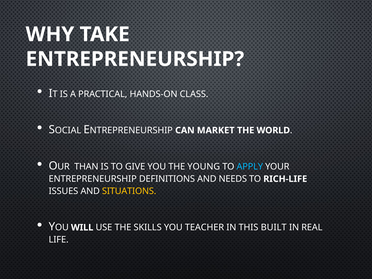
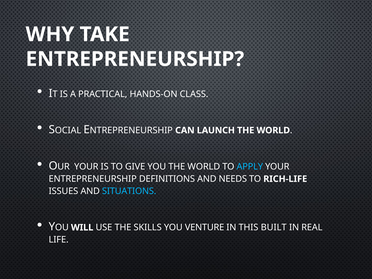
MARKET: MARKET -> LAUNCH (216, 130)
THAN: THAN -> YOUR (86, 167)
YOU THE YOUNG: YOUNG -> WORLD (204, 167)
SITUATIONS colour: yellow -> light blue (129, 191)
TEACHER: TEACHER -> VENTURE (205, 227)
